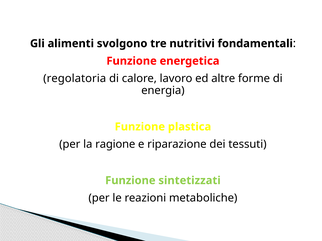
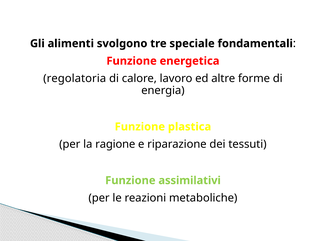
nutritivi: nutritivi -> speciale (192, 44)
sintetizzati: sintetizzati -> assimilativi (190, 181)
